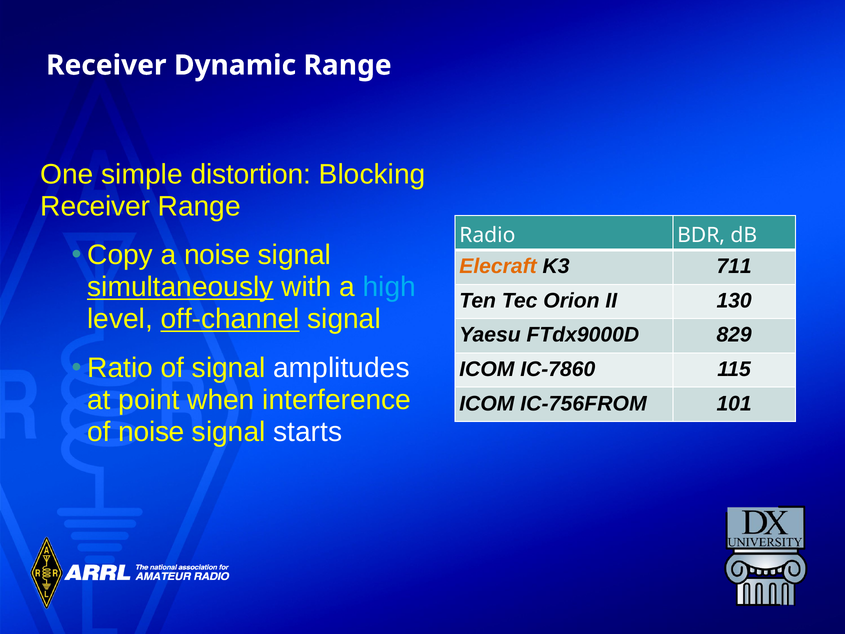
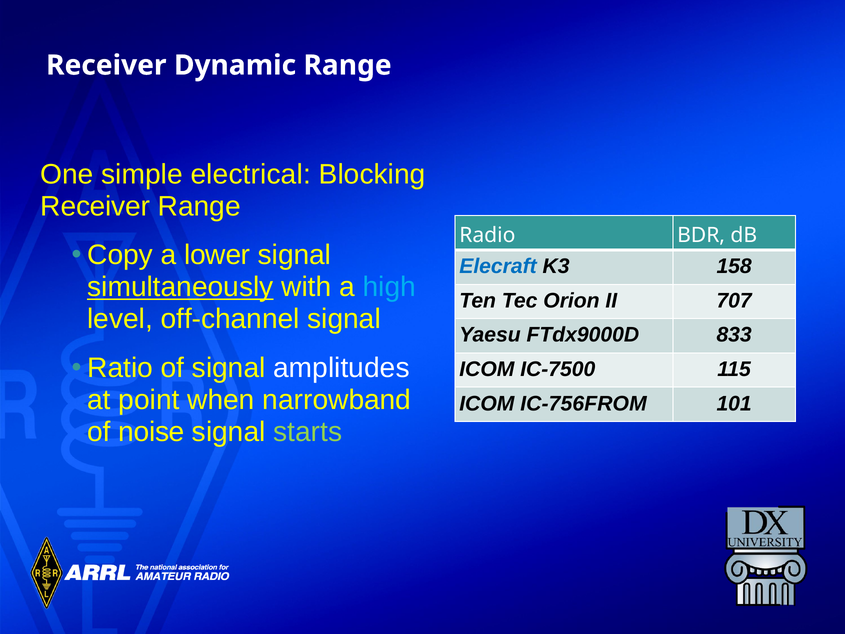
distortion: distortion -> electrical (251, 174)
a noise: noise -> lower (217, 255)
Elecraft colour: orange -> blue (498, 266)
711: 711 -> 158 (734, 266)
130: 130 -> 707 (734, 301)
off-channel underline: present -> none (230, 319)
829: 829 -> 833 (734, 335)
IC-7860: IC-7860 -> IC-7500 (558, 369)
interference: interference -> narrowband (337, 400)
starts colour: white -> light green (308, 432)
